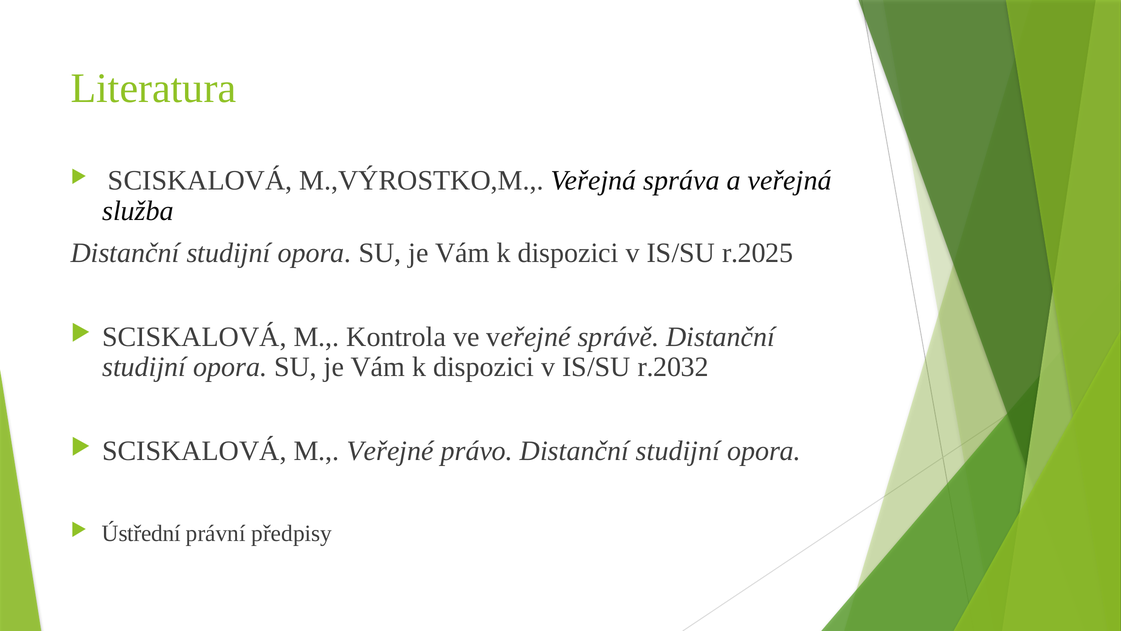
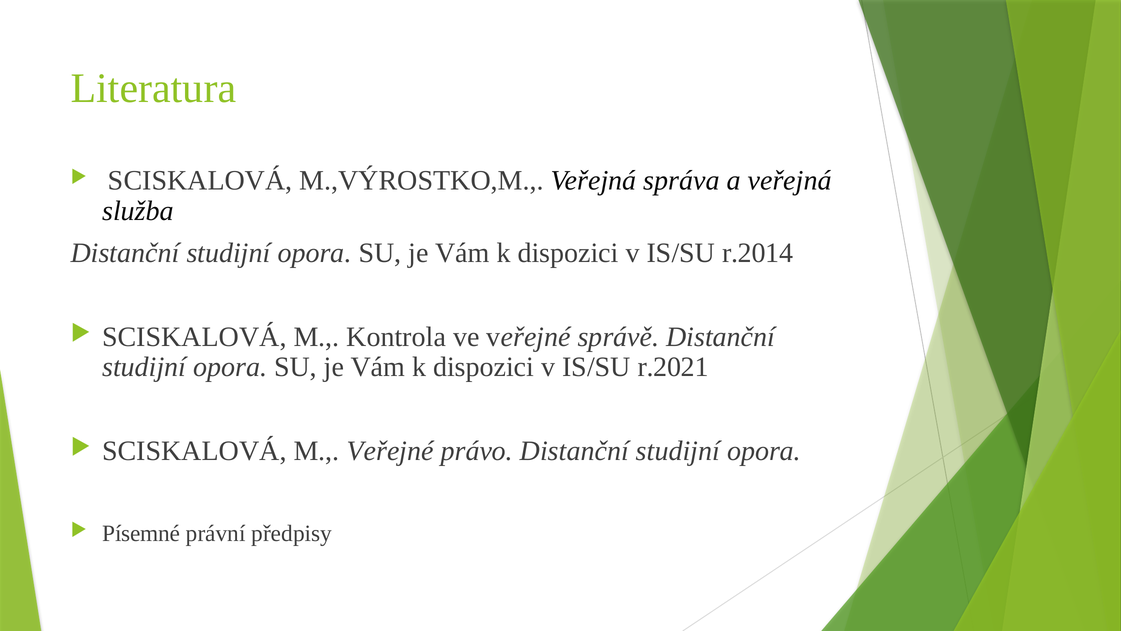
r.2025: r.2025 -> r.2014 (758, 253)
r.2032: r.2032 -> r.2021 (673, 367)
Ústřední: Ústřední -> Písemné (141, 533)
